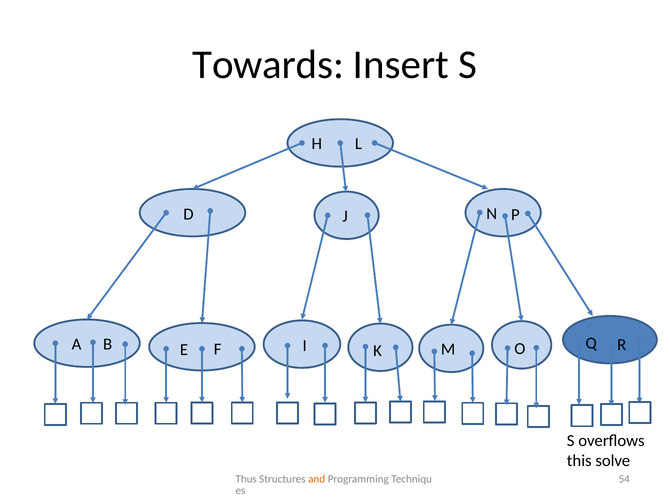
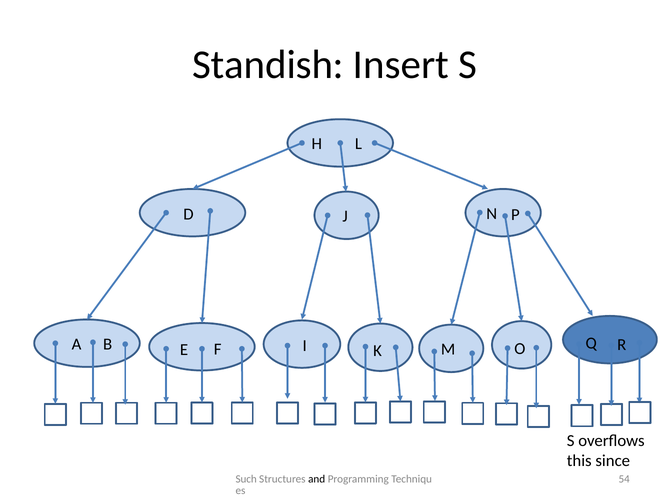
Towards: Towards -> Standish (268, 65)
solve: solve -> since (613, 461)
Thus: Thus -> Such (246, 480)
and colour: orange -> black (317, 480)
